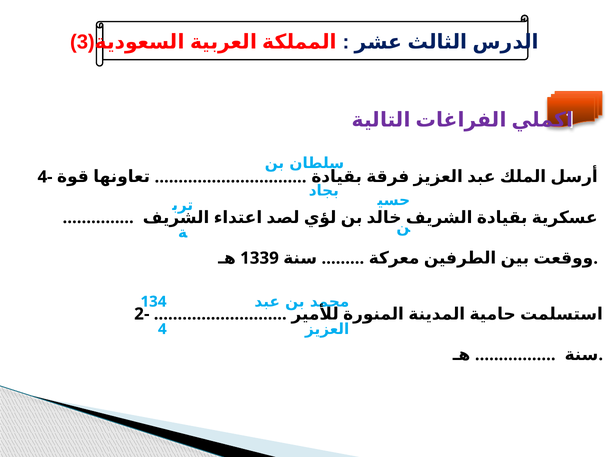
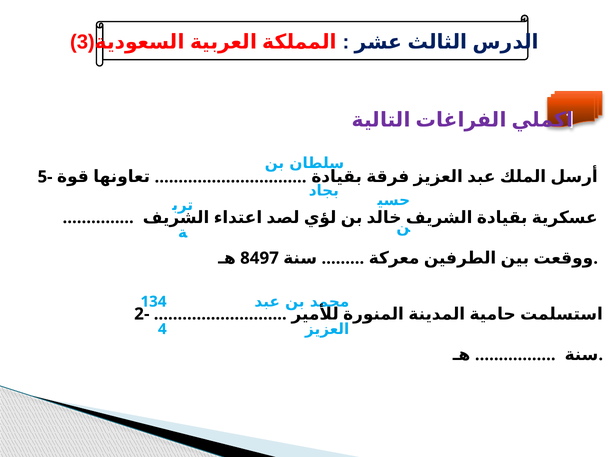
4-: 4- -> 5- (45, 177)
1339: 1339 -> 8497 (259, 258)
